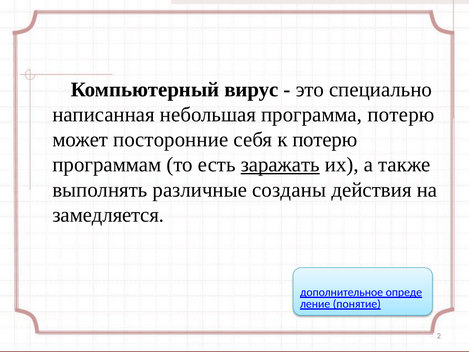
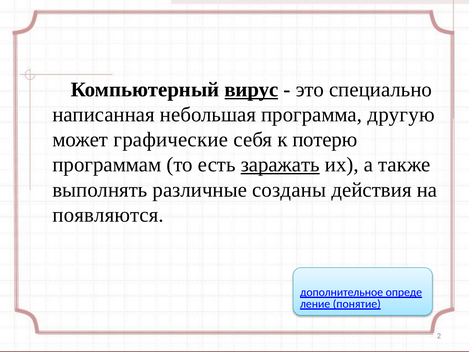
вирус underline: none -> present (251, 90)
программа потерю: потерю -> другую (401, 115)
посторонние: посторонние -> графические (171, 140)
замедляется: замедляется -> появляются (108, 215)
